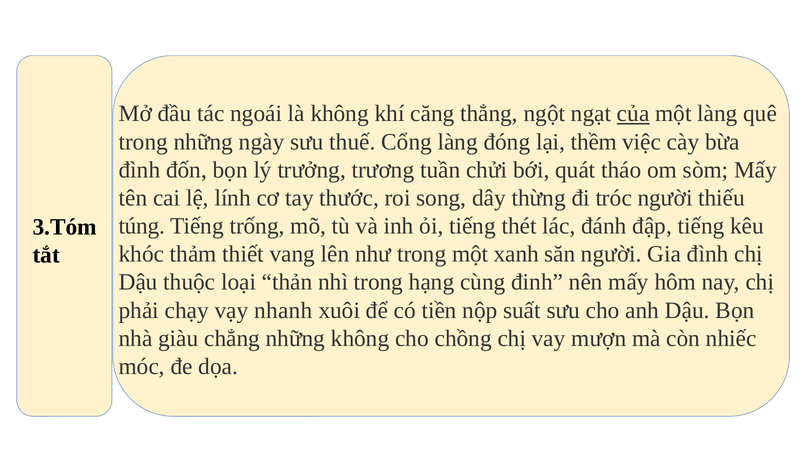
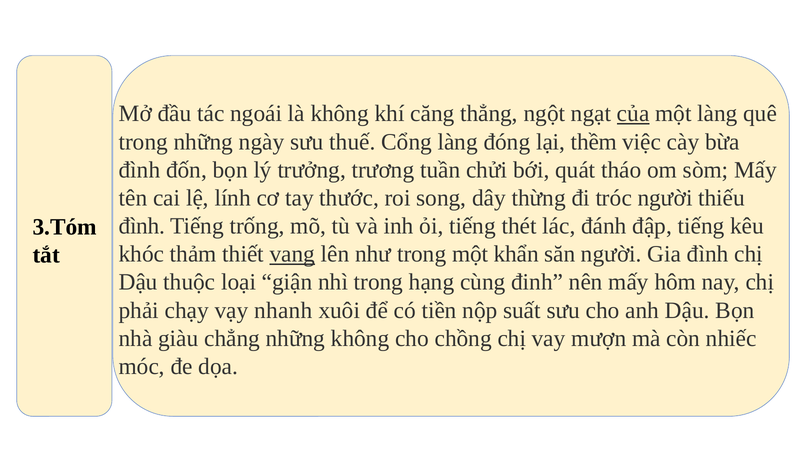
túng: túng -> đình (142, 226)
vang underline: none -> present (292, 254)
xanh: xanh -> khẩn (516, 254)
thản: thản -> giận (287, 282)
